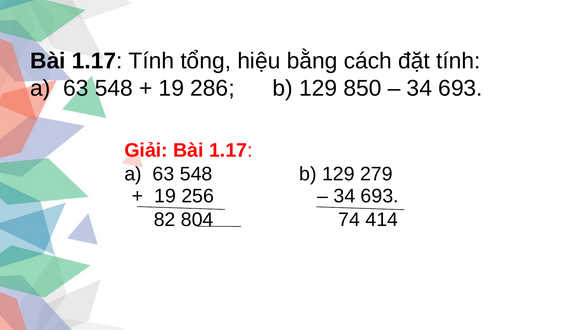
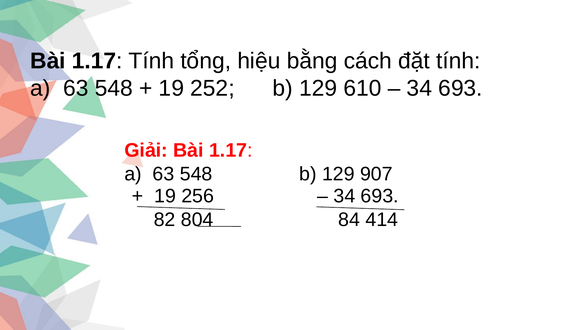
286: 286 -> 252 (212, 88)
850: 850 -> 610 (362, 88)
279: 279 -> 907 (376, 174)
74: 74 -> 84 (349, 220)
